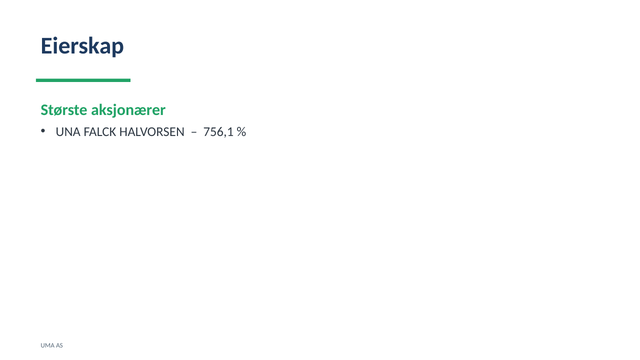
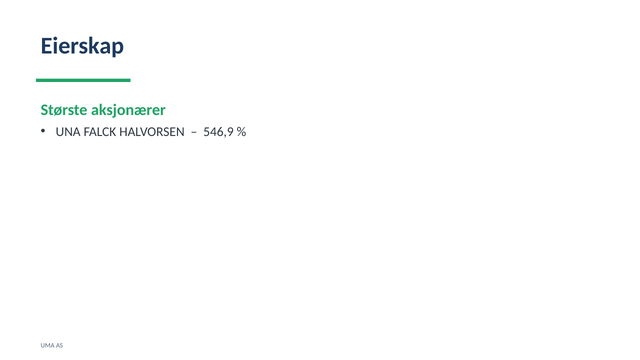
756,1: 756,1 -> 546,9 (218, 132)
